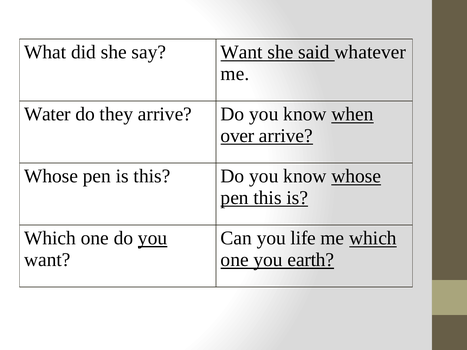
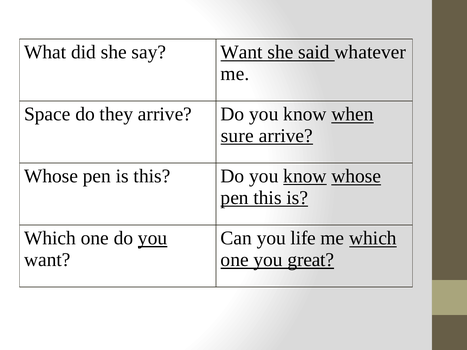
Water: Water -> Space (47, 114)
over: over -> sure (237, 136)
know underline: none -> present (305, 176)
earth: earth -> great (311, 260)
